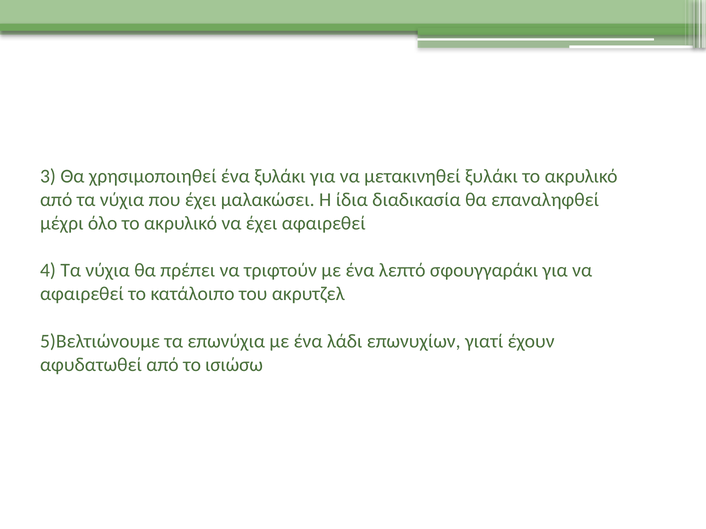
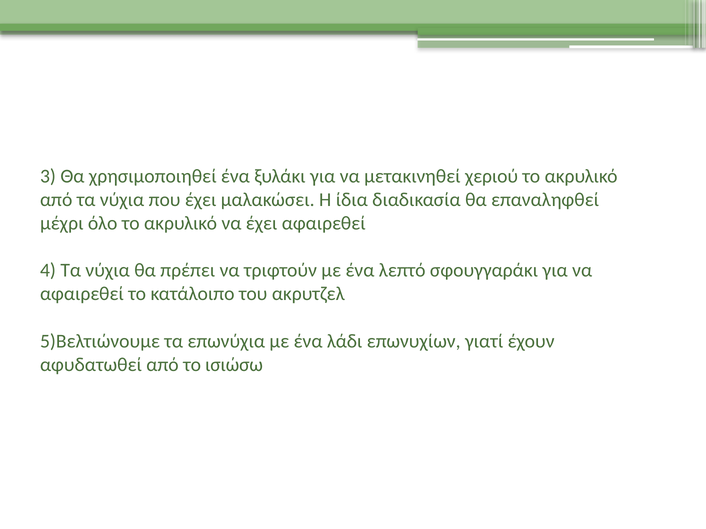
μετακινηθεί ξυλάκι: ξυλάκι -> χεριού (492, 177)
